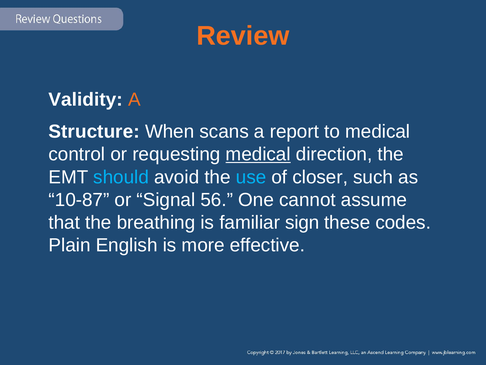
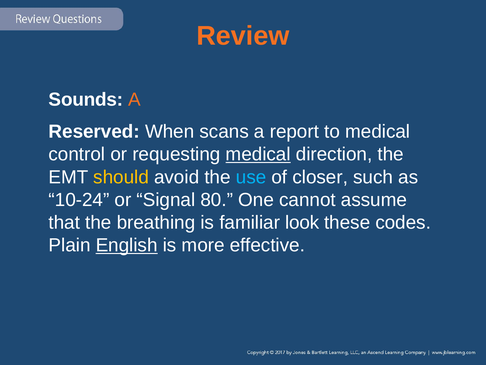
Validity: Validity -> Sounds (86, 99)
Structure: Structure -> Reserved (94, 131)
should colour: light blue -> yellow (121, 177)
10-87: 10-87 -> 10-24 (79, 200)
56: 56 -> 80 (217, 200)
sign: sign -> look (302, 222)
English underline: none -> present (127, 245)
